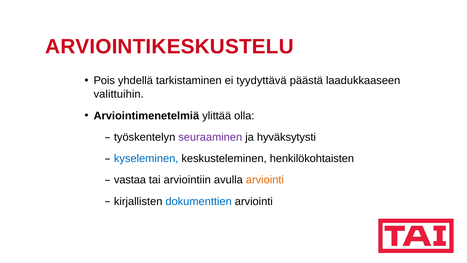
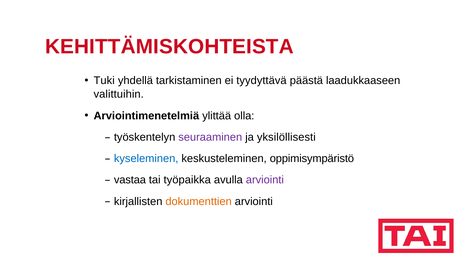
ARVIOINTIKESKUSTELU: ARVIOINTIKESKUSTELU -> KEHITTÄMISKOHTEISTA (169, 47)
Pois: Pois -> Tuki (104, 81)
hyväksytysti: hyväksytysti -> yksilöllisesti (286, 137)
henkilökohtaisten: henkilökohtaisten -> oppimisympäristö (312, 158)
arviointiin: arviointiin -> työpaikka (187, 180)
arviointi colour: orange -> purple (265, 180)
dokumenttien colour: blue -> orange (199, 201)
